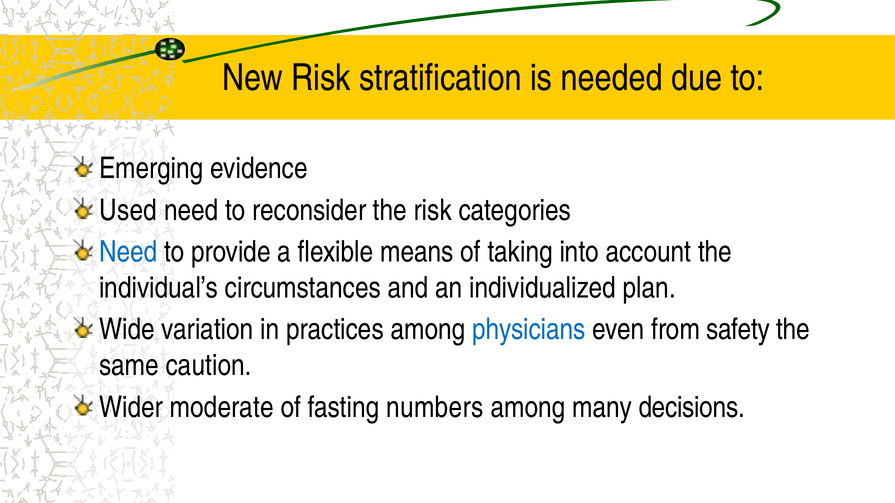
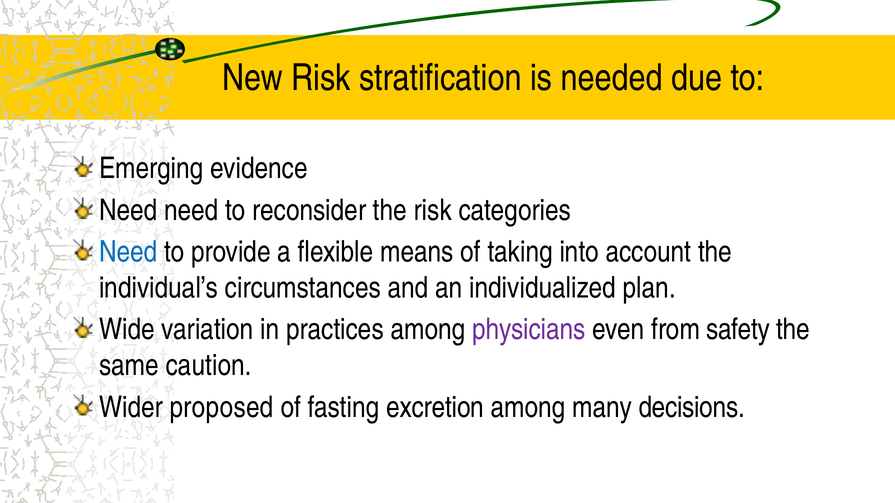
Used: Used -> Need (128, 211)
physicians colour: blue -> purple (529, 330)
moderate: moderate -> proposed (222, 408)
numbers: numbers -> excretion (435, 408)
